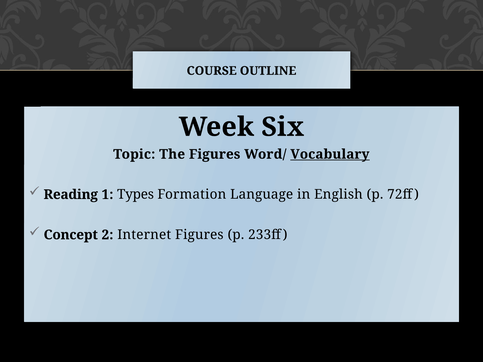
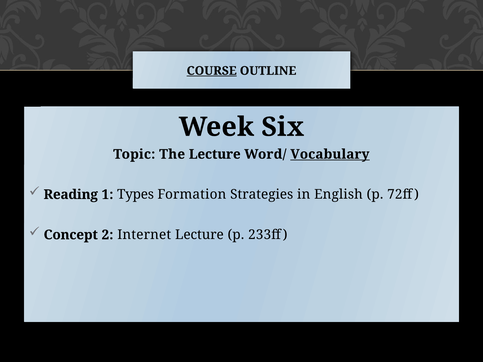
COURSE underline: none -> present (212, 71)
The Figures: Figures -> Lecture (215, 154)
Language: Language -> Strategies (262, 195)
Internet Figures: Figures -> Lecture (199, 235)
